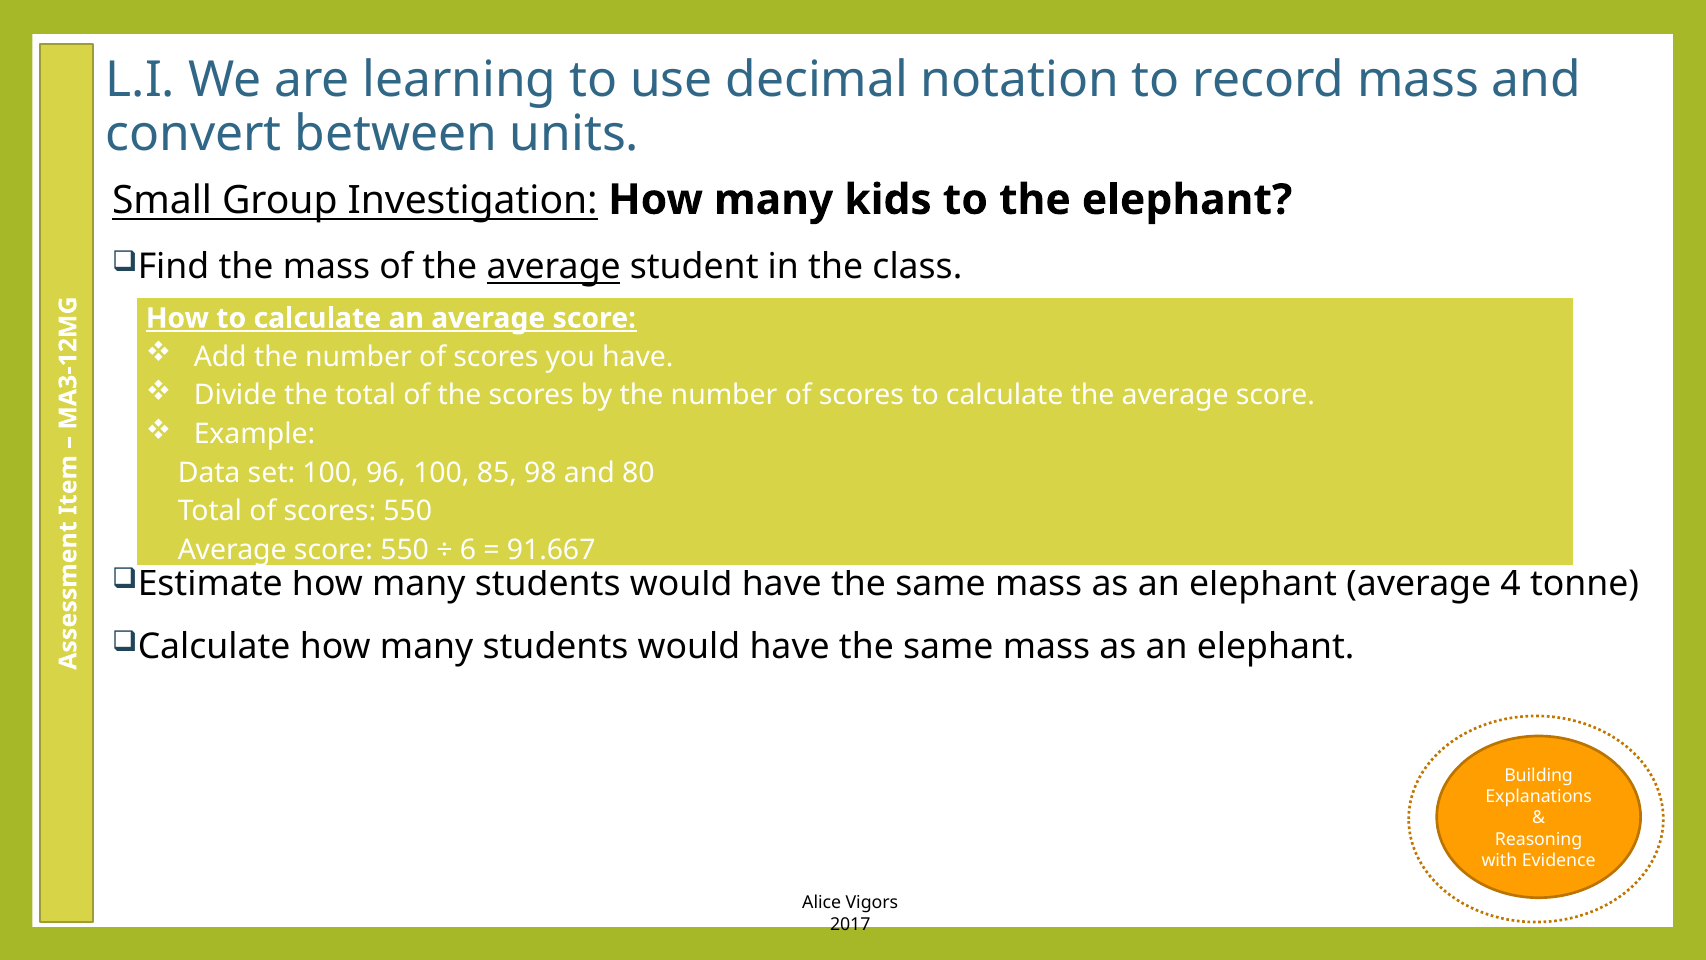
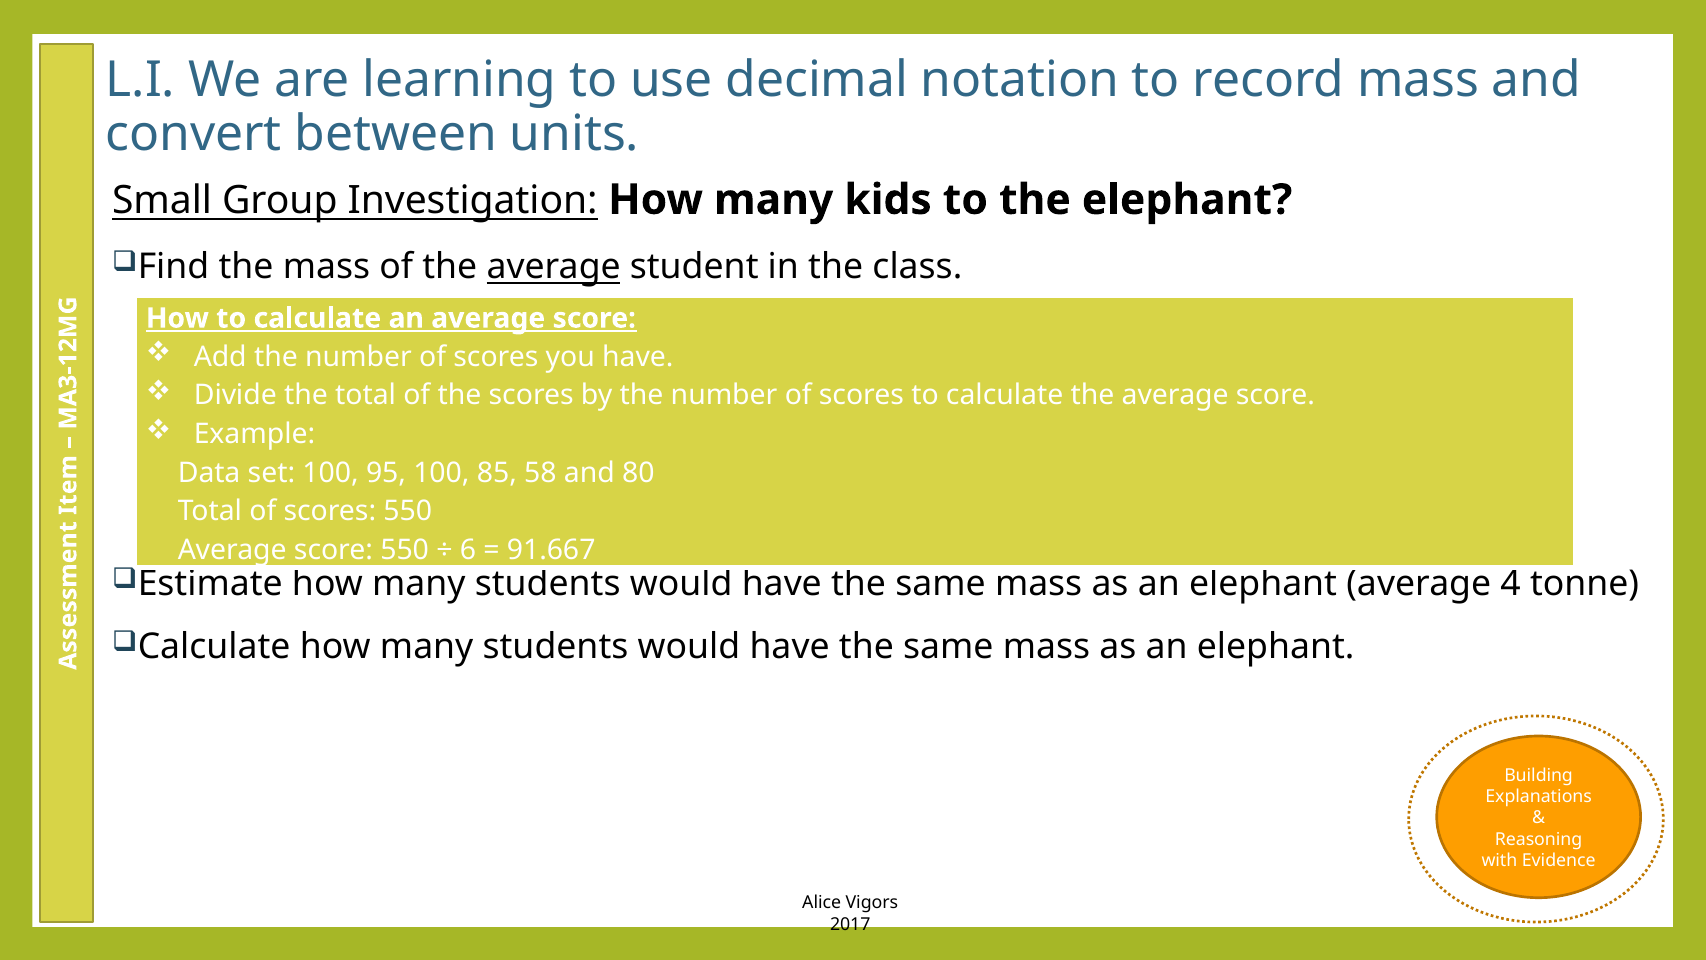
96: 96 -> 95 (386, 472)
98: 98 -> 58 (540, 472)
